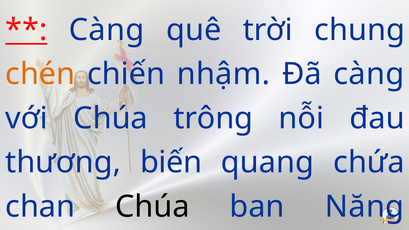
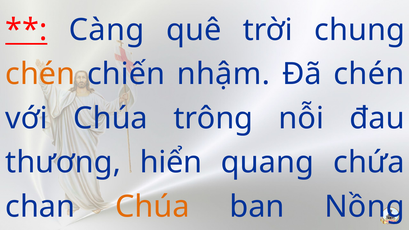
Đã càng: càng -> chén (369, 74)
biến: biến -> hiển (171, 162)
Chúa colour: black -> orange (152, 207)
Năng: Năng -> Nồng (365, 207)
